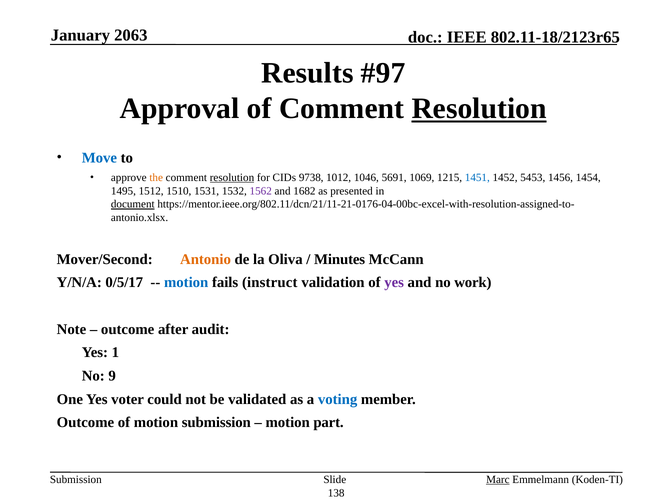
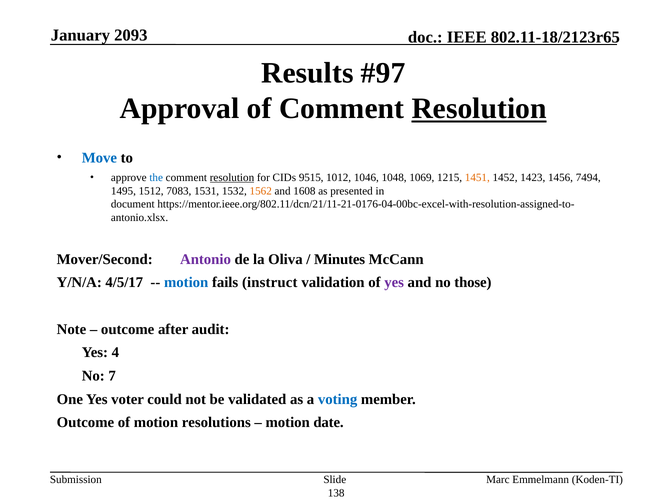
2063: 2063 -> 2093 (131, 35)
the colour: orange -> blue (156, 178)
9738: 9738 -> 9515 (311, 178)
5691: 5691 -> 1048 (394, 178)
1451 colour: blue -> orange (477, 178)
5453: 5453 -> 1423 (533, 178)
1454: 1454 -> 7494 (588, 178)
1510: 1510 -> 7083 (179, 191)
1562 colour: purple -> orange (261, 191)
1682: 1682 -> 1608 (304, 191)
document underline: present -> none (133, 204)
Antonio colour: orange -> purple (206, 259)
0/5/17: 0/5/17 -> 4/5/17 (124, 283)
work: work -> those (473, 283)
1: 1 -> 4 (115, 353)
9: 9 -> 7 (112, 376)
motion submission: submission -> resolutions (216, 423)
part: part -> date (329, 423)
Marc underline: present -> none (498, 480)
